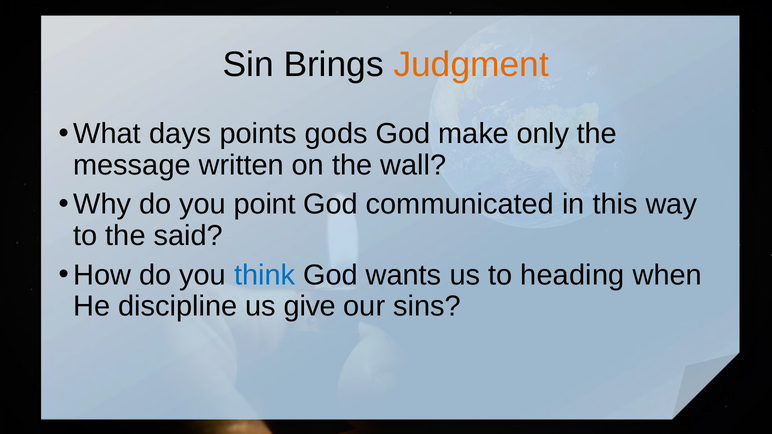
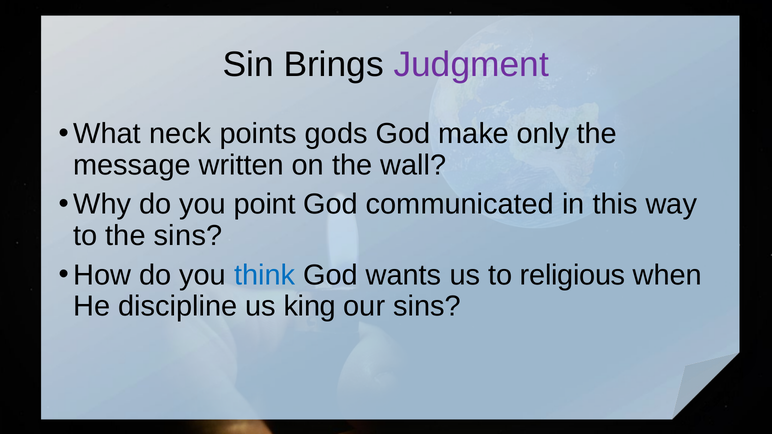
Judgment colour: orange -> purple (471, 65)
days: days -> neck (180, 134)
the said: said -> sins (188, 236)
heading: heading -> religious (573, 275)
give: give -> king (310, 306)
